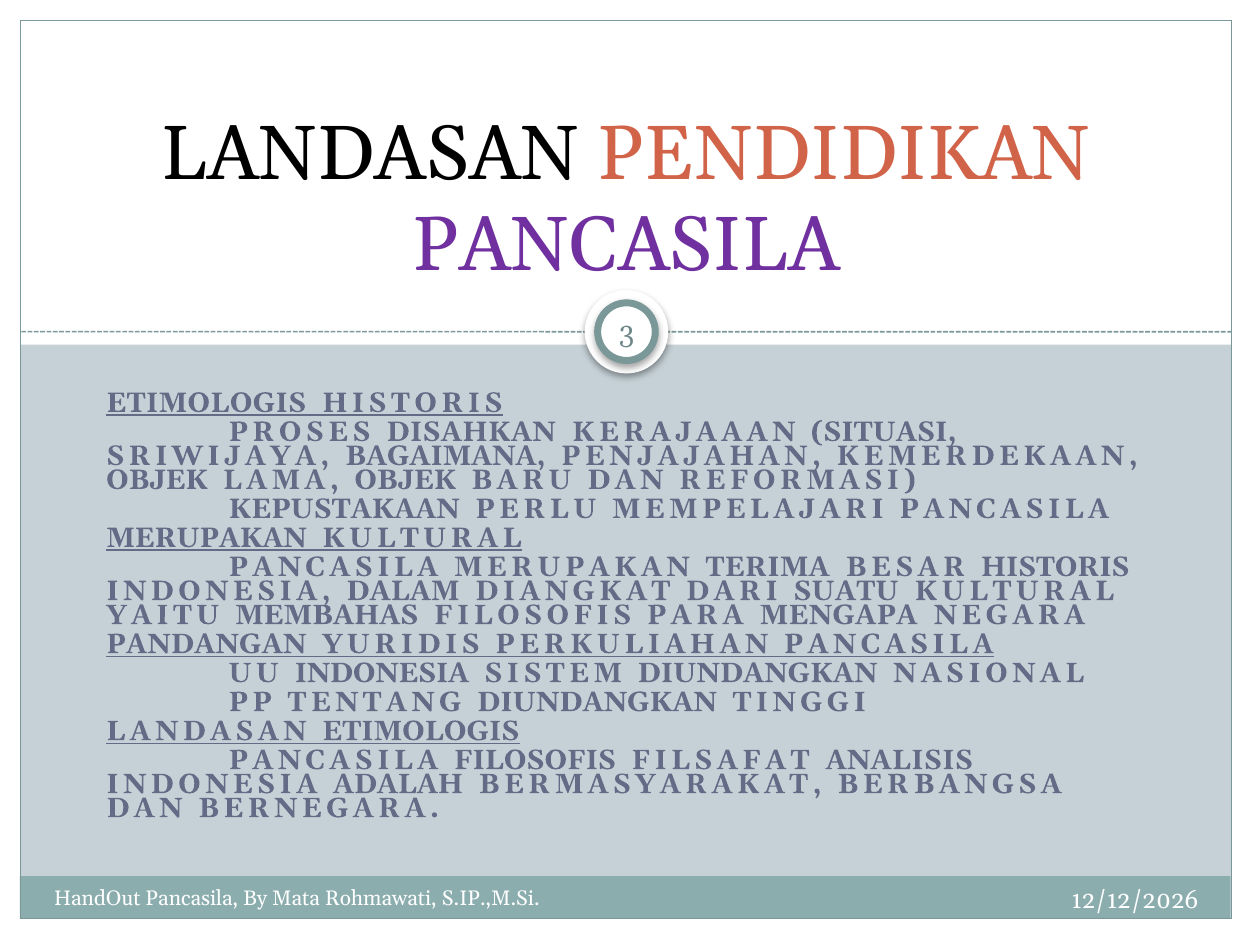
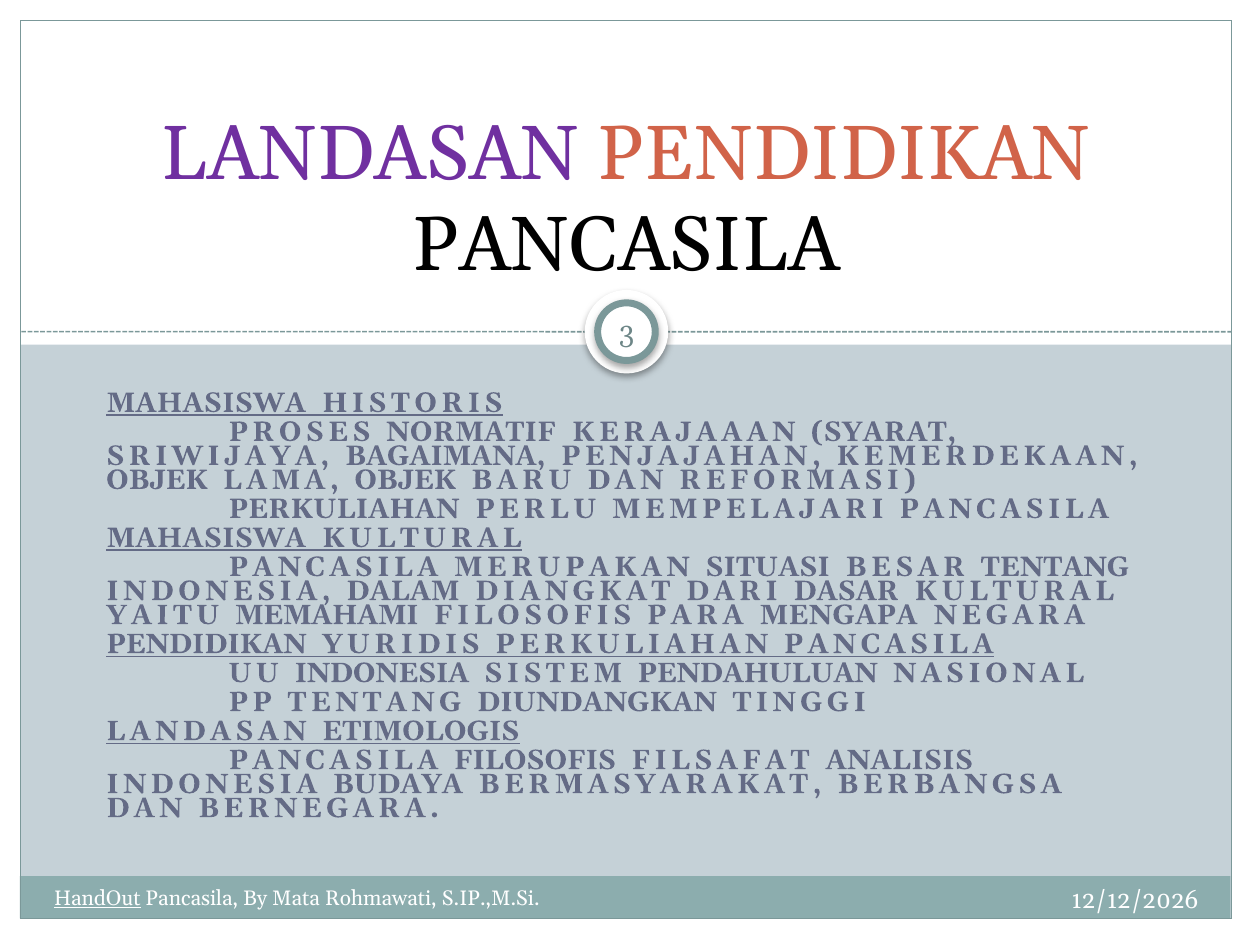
LANDASAN colour: black -> purple (370, 154)
PANCASILA colour: purple -> black (626, 246)
ETIMOLOGIS: ETIMOLOGIS -> MAHASISWA (206, 403)
DISAHKAN: DISAHKAN -> NORMATIF (471, 432)
SITUASI: SITUASI -> SYARAT (884, 432)
KEPUSTAKAAN: KEPUSTAKAAN -> PERKULIAHAN (344, 509)
MERUPAKAN: MERUPAKAN -> MAHASISWA (206, 538)
TERIMA: TERIMA -> SITUASI (768, 567)
BESAR HISTORIS: HISTORIS -> TENTANG (1055, 567)
SUATU: SUATU -> DASAR (846, 591)
MEMBAHAS: MEMBAHAS -> MEMAHAMI (327, 615)
PANDANGAN: PANDANGAN -> PENDIDIKAN (206, 644)
SISTEM DIUNDANGKAN: DIUNDANGKAN -> PENDAHULUAN (758, 673)
ADALAH: ADALAH -> BUDAYA (398, 784)
HandOut underline: none -> present (97, 899)
